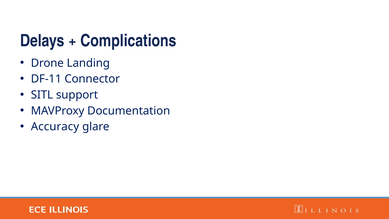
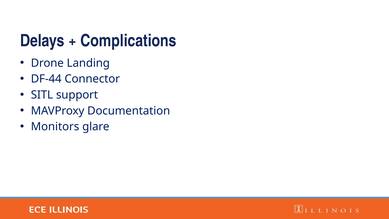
DF-11: DF-11 -> DF-44 (46, 79)
Accuracy: Accuracy -> Monitors (55, 127)
